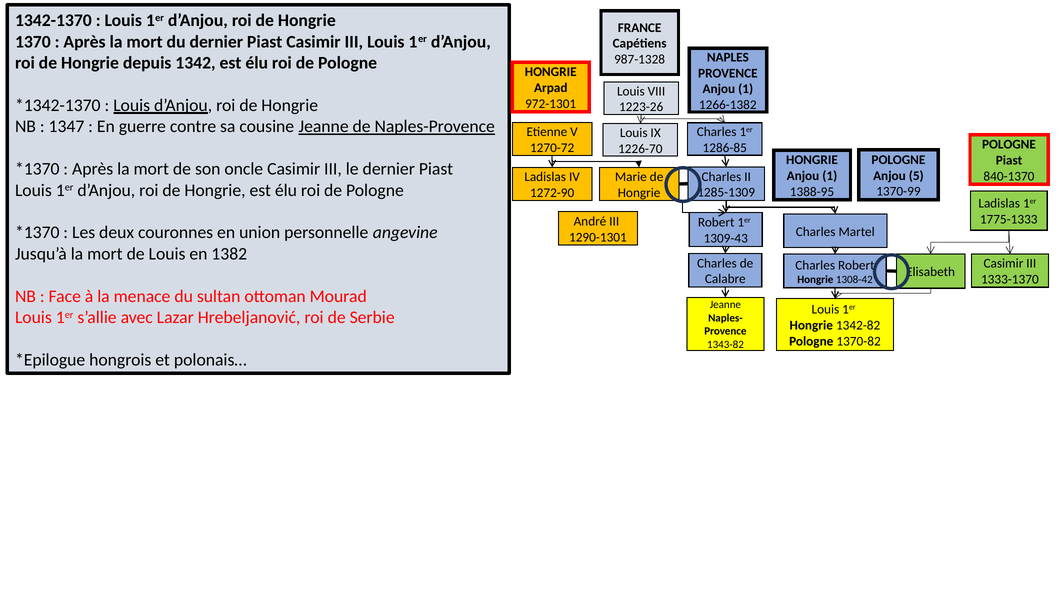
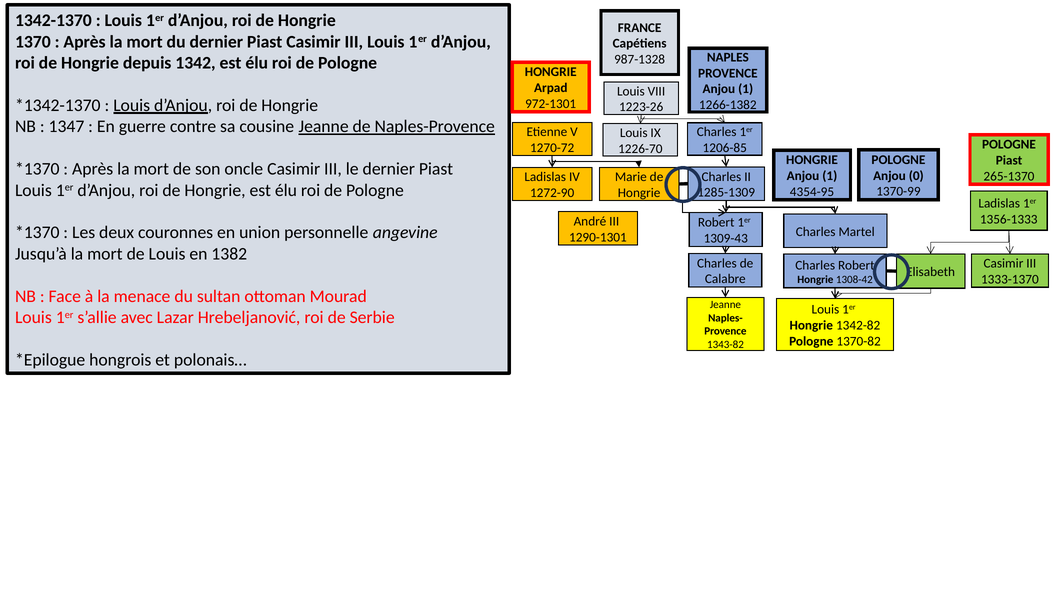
1286-85: 1286-85 -> 1206-85 (725, 148)
5: 5 -> 0 (916, 176)
840-1370: 840-1370 -> 265-1370 (1009, 176)
1388-95: 1388-95 -> 4354-95 (812, 192)
1775-1333: 1775-1333 -> 1356-1333 (1009, 219)
